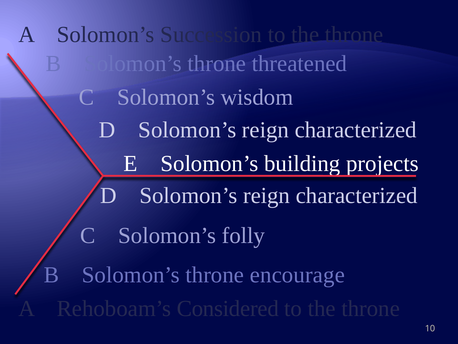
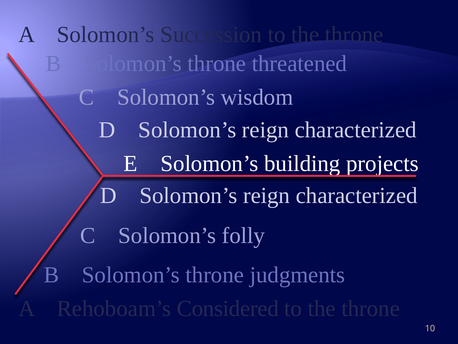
encourage: encourage -> judgments (297, 275)
